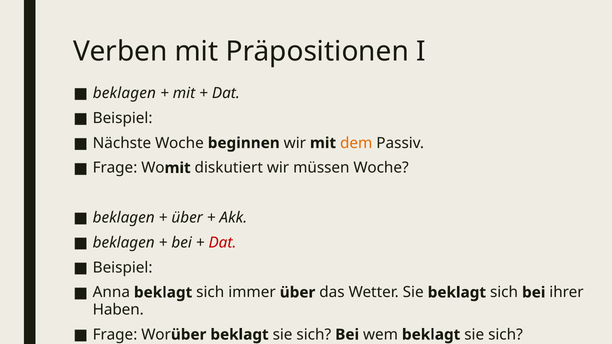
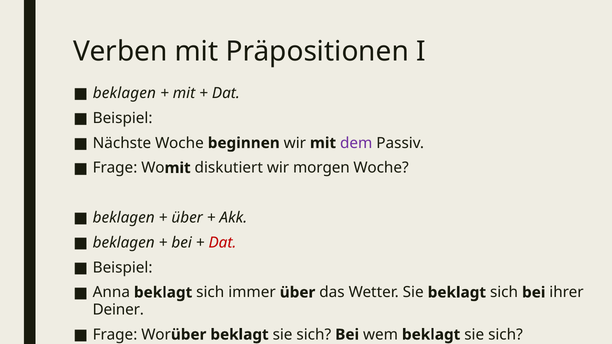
dem colour: orange -> purple (356, 143)
müssen: müssen -> morgen (321, 168)
Haben: Haben -> Deiner (118, 310)
